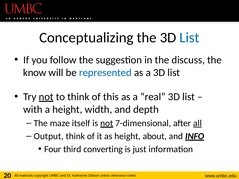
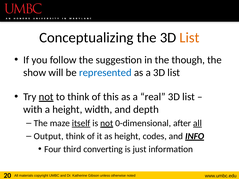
List colour: blue -> orange (189, 38)
discuss: discuss -> though (188, 60)
know: know -> show (35, 73)
itself underline: none -> present (81, 123)
7-dimensional: 7-dimensional -> 0-dimensional (143, 123)
about: about -> codes (155, 136)
